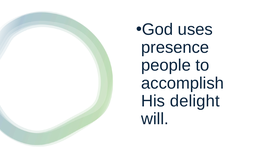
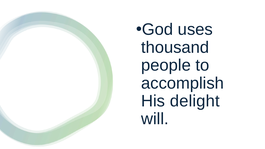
presence: presence -> thousand (175, 47)
